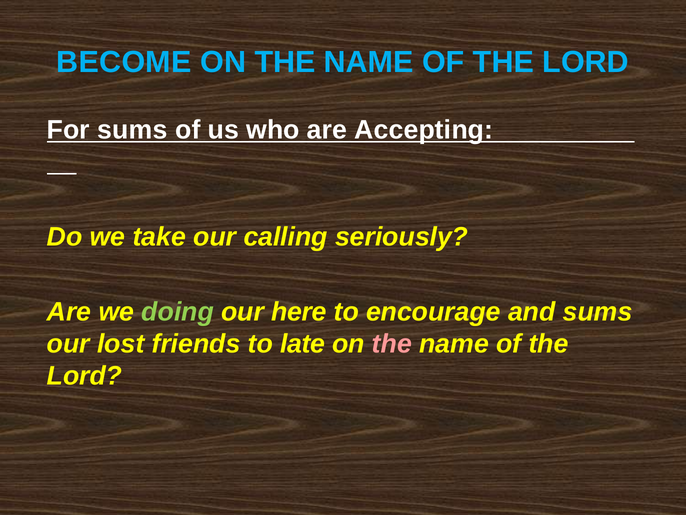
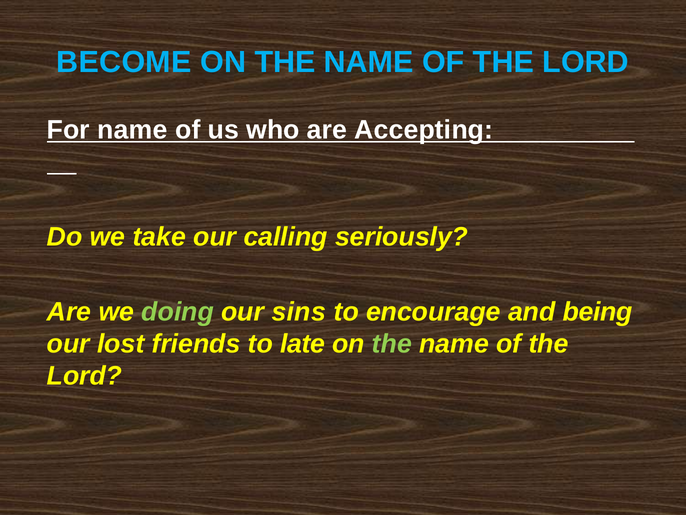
For sums: sums -> name (132, 130)
here: here -> sins (299, 311)
and sums: sums -> being (598, 311)
the colour: pink -> light green (392, 344)
